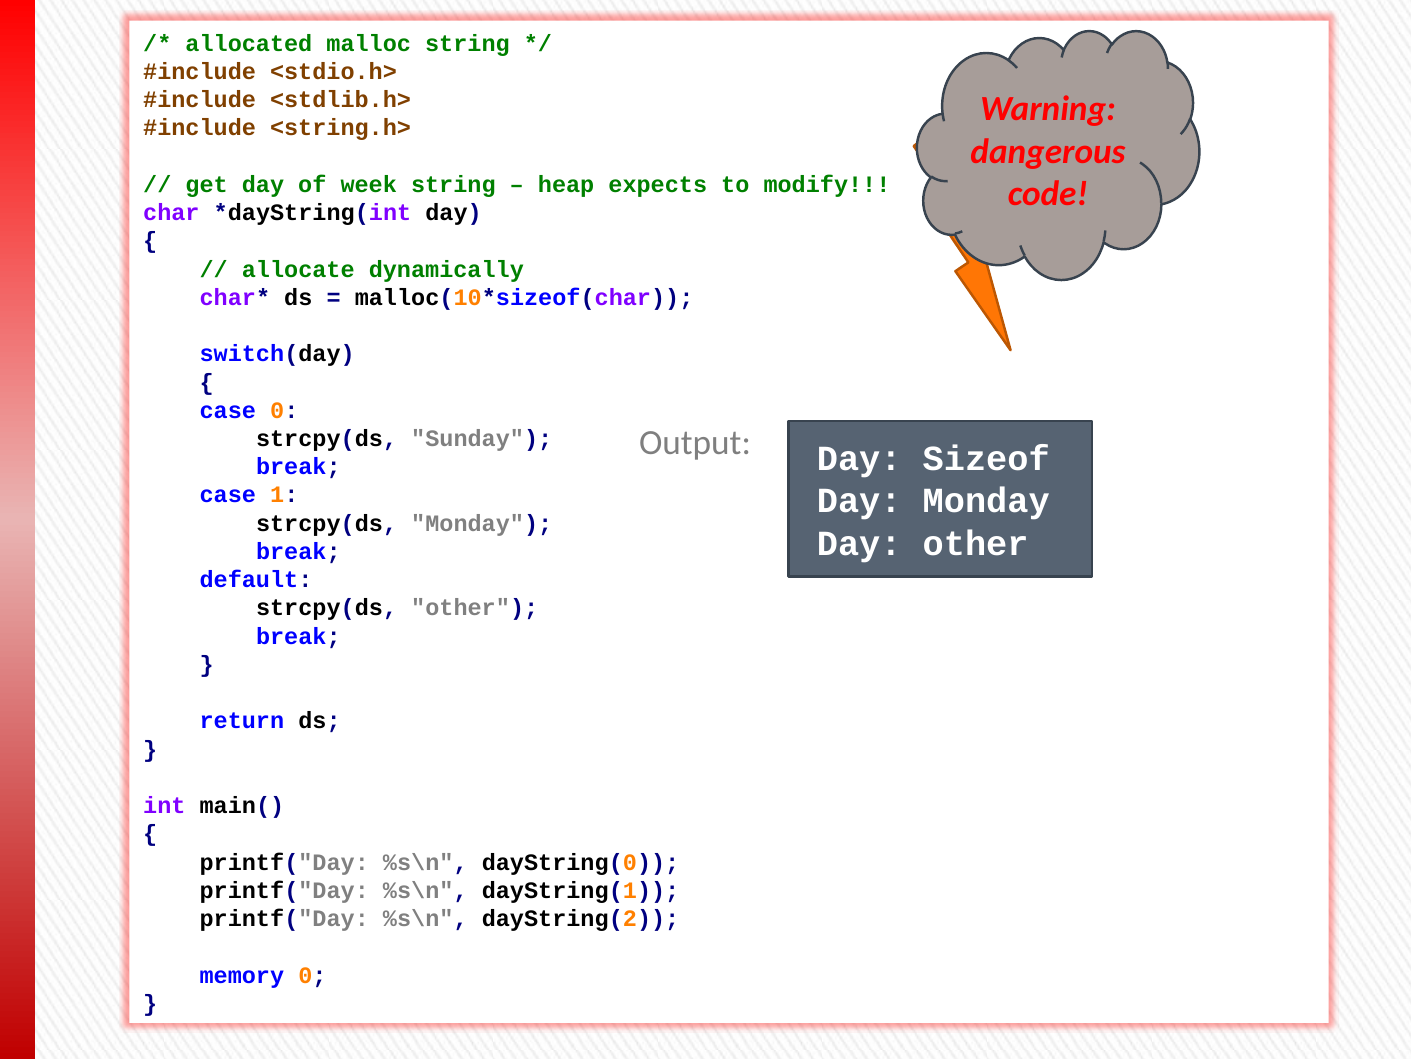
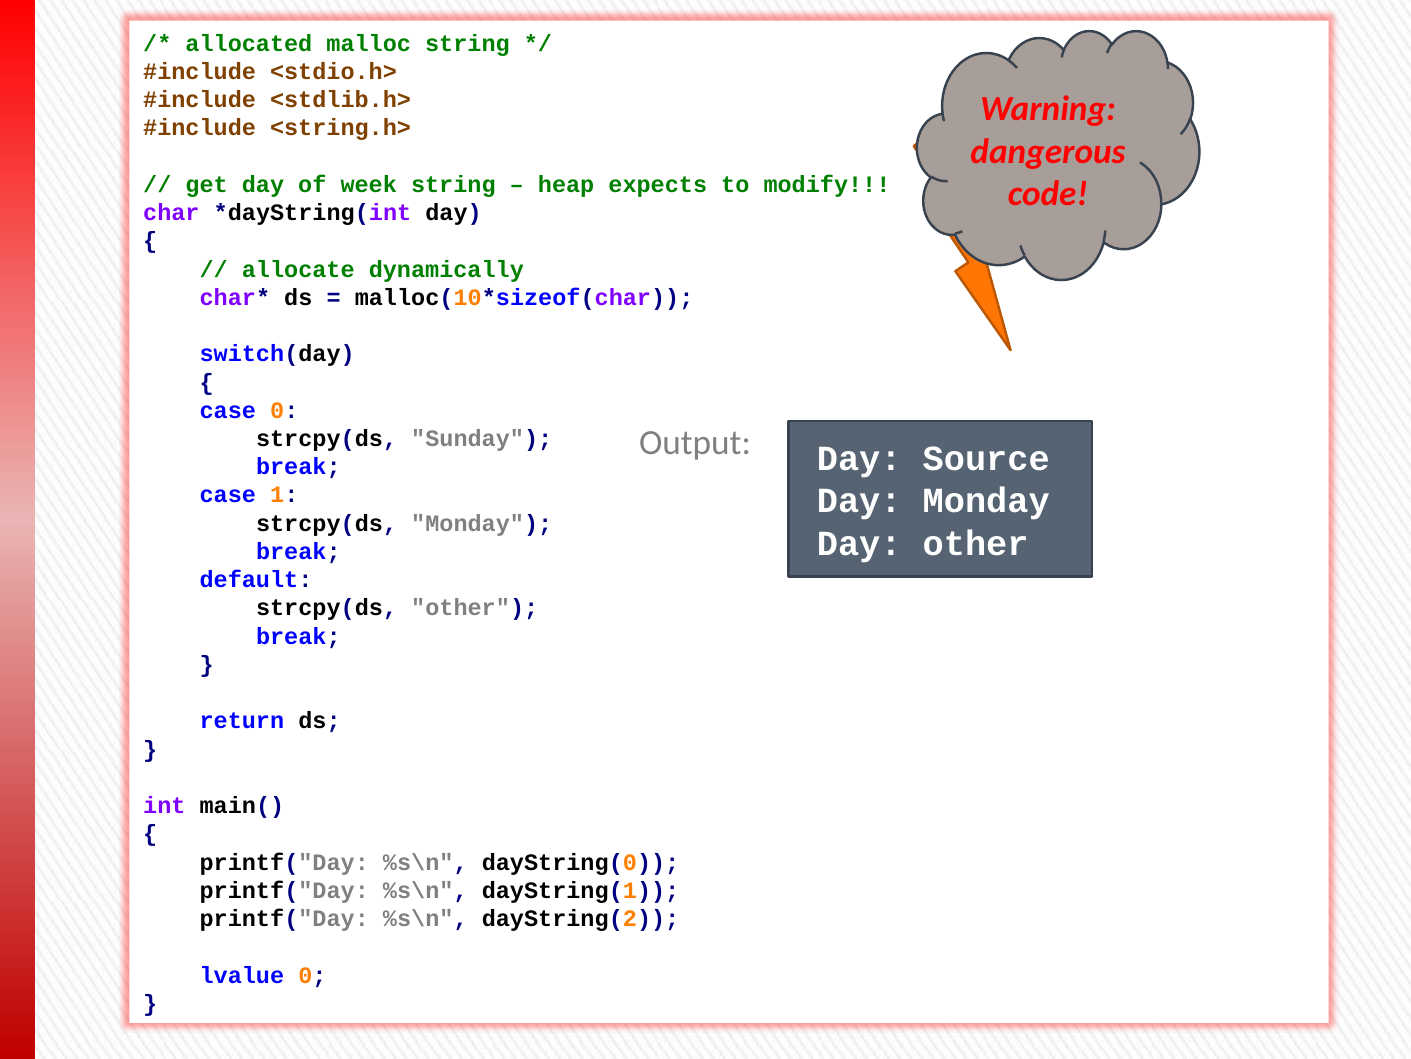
Sizeof: Sizeof -> Source (986, 458)
memory: memory -> lvalue (242, 975)
